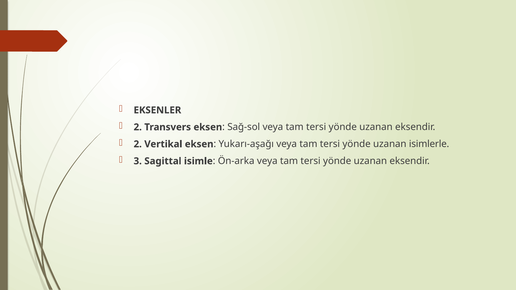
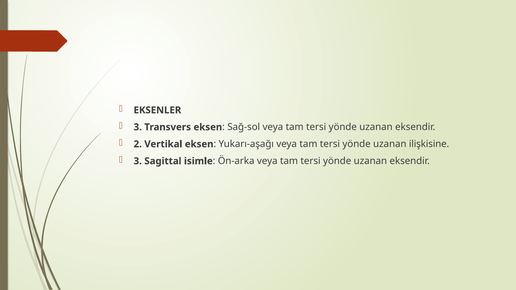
2: 2 -> 3 (138, 127)
isimlerle: isimlerle -> ilişkisine (429, 144)
